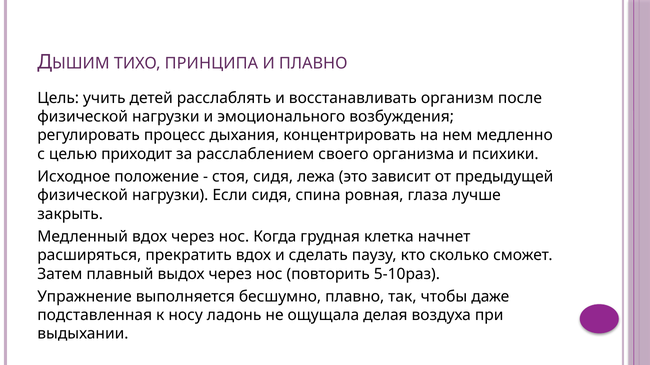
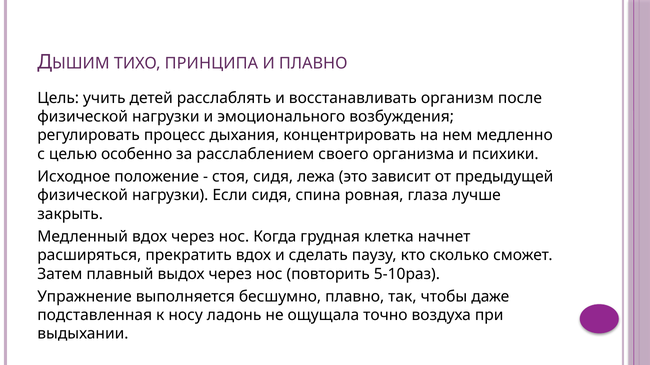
приходит: приходит -> особенно (137, 154)
делая: делая -> точно (385, 316)
